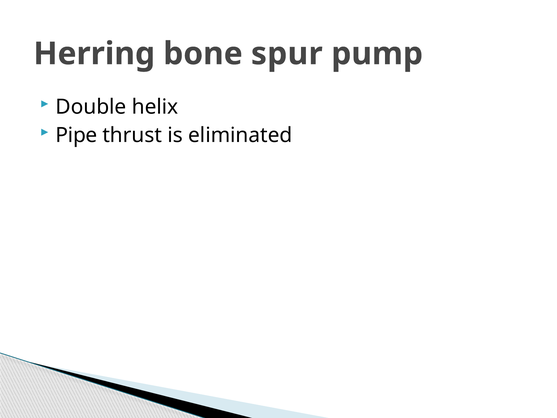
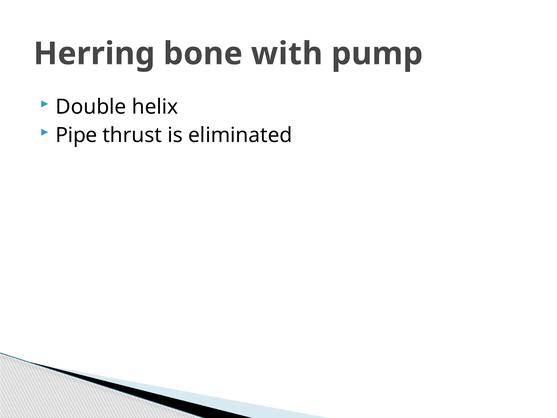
spur: spur -> with (287, 54)
